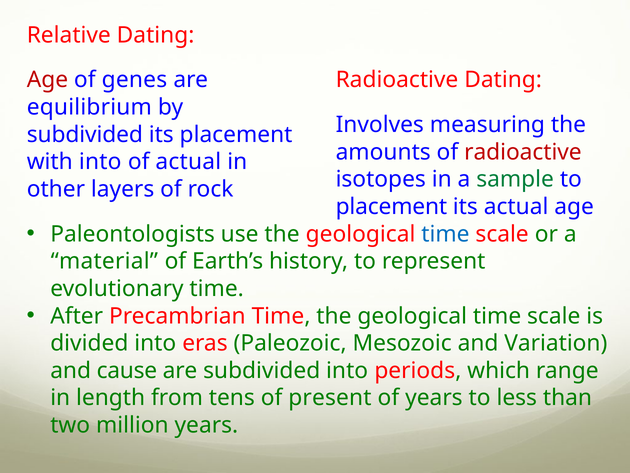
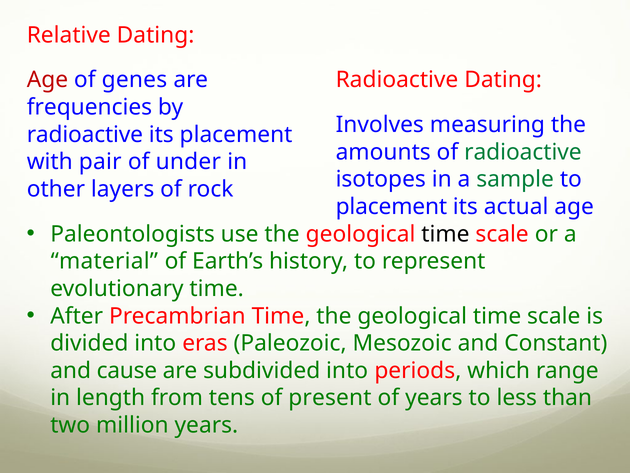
equilibrium: equilibrium -> frequencies (89, 107)
subdivided: subdivided -> radioactive (85, 134)
radioactive colour: red -> green (523, 152)
with into: into -> pair (100, 162)
of actual: actual -> under (188, 162)
time colour: blue -> black (445, 234)
Variation: Variation -> Constant (556, 343)
